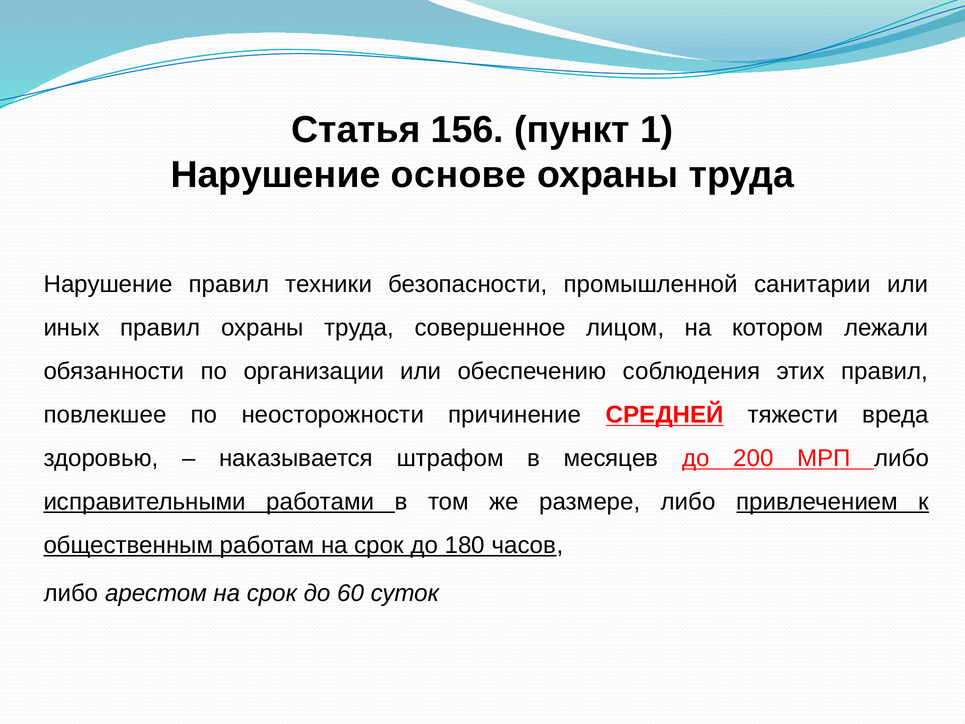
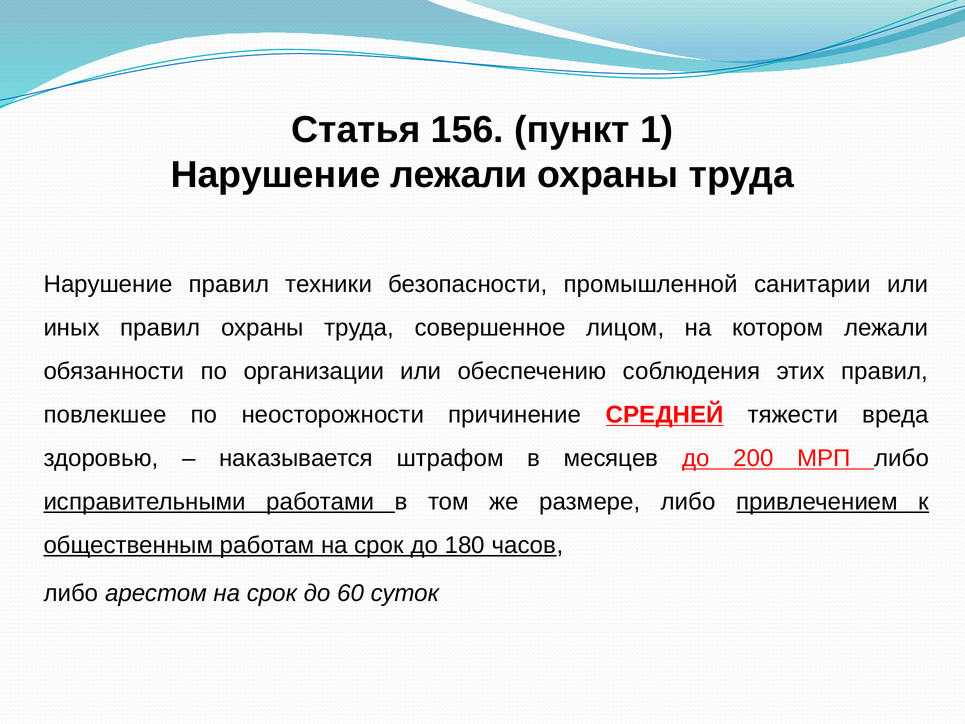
Нарушение основе: основе -> лежали (459, 175)
